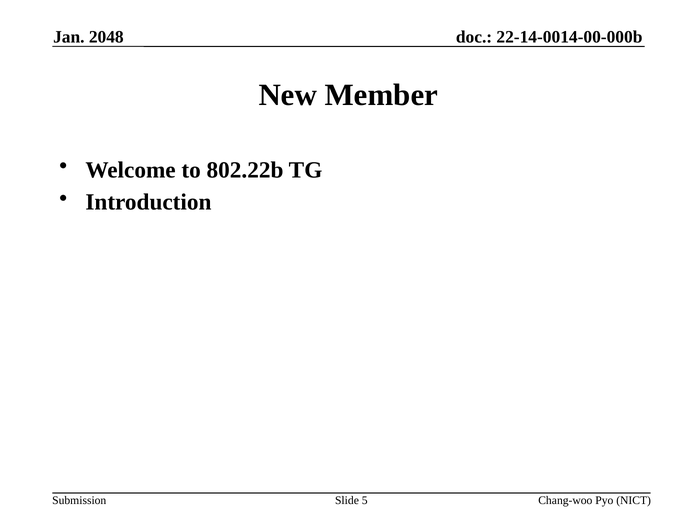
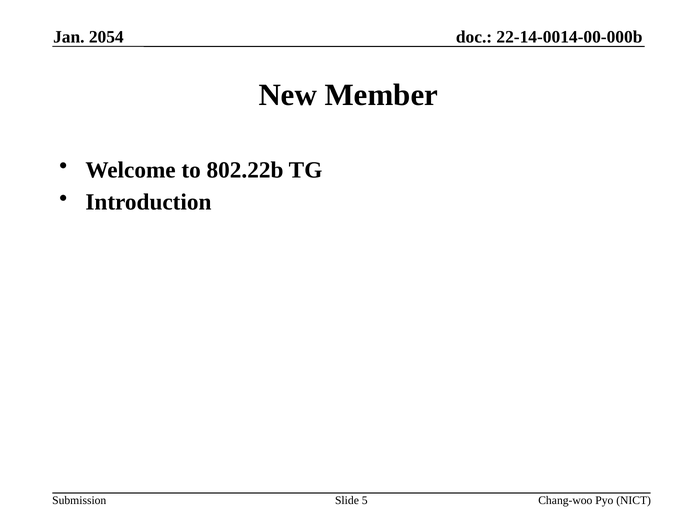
2048: 2048 -> 2054 (106, 37)
